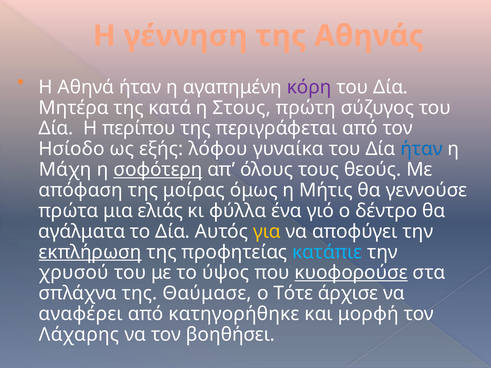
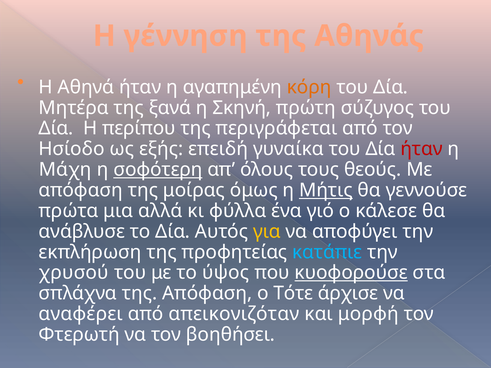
κόρη colour: purple -> orange (309, 87)
κατά: κατά -> ξανά (170, 108)
Στους: Στους -> Σκηνή (242, 108)
λόφου: λόφου -> επειδή (218, 149)
ήταν colour: blue -> red (422, 149)
Μήτις underline: none -> present (326, 190)
ελιάς: ελιάς -> αλλά (160, 211)
δέντρο: δέντρο -> κάλεσε (386, 211)
αγάλματα: αγάλματα -> ανάβλυσε (82, 232)
εκπλήρωση underline: present -> none (90, 252)
της Θαύμασε: Θαύμασε -> Απόφαση (207, 293)
κατηγορήθηκε: κατηγορήθηκε -> απεικονιζόταν (234, 314)
Λάχαρης: Λάχαρης -> Φτερωτή (79, 335)
